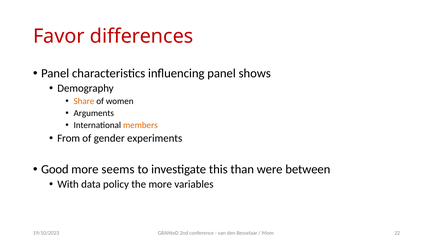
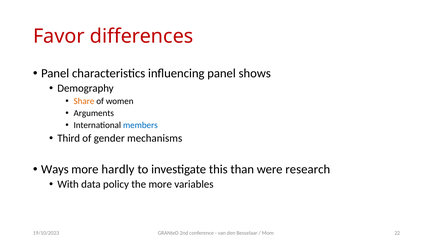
members colour: orange -> blue (140, 125)
From: From -> Third (69, 138)
experiments: experiments -> mechanisms (155, 138)
Good: Good -> Ways (55, 169)
seems: seems -> hardly (118, 169)
between: between -> research (308, 169)
